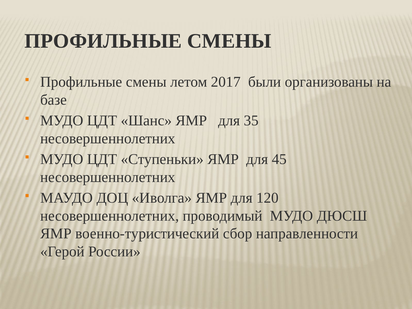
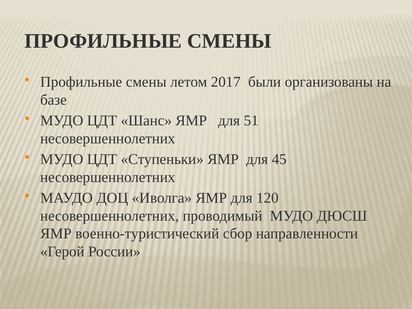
35: 35 -> 51 (251, 121)
